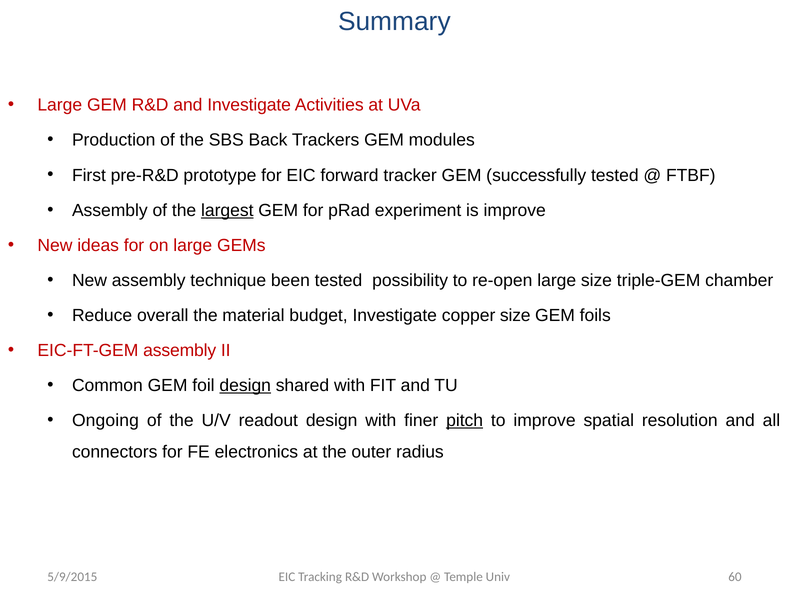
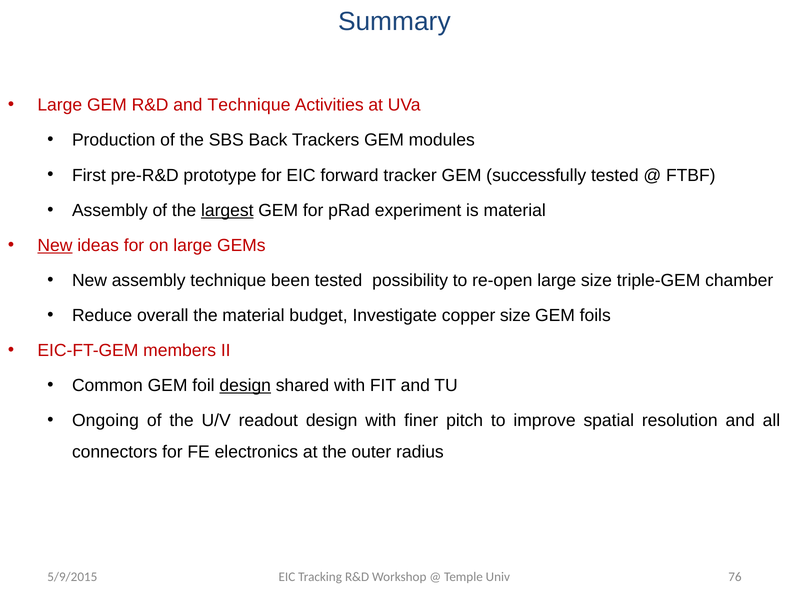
and Investigate: Investigate -> Technique (249, 105)
is improve: improve -> material (515, 210)
New underline: none -> present (55, 245)
EIC-FT-GEM assembly: assembly -> members (180, 350)
pitch underline: present -> none (465, 420)
60: 60 -> 76 (735, 577)
